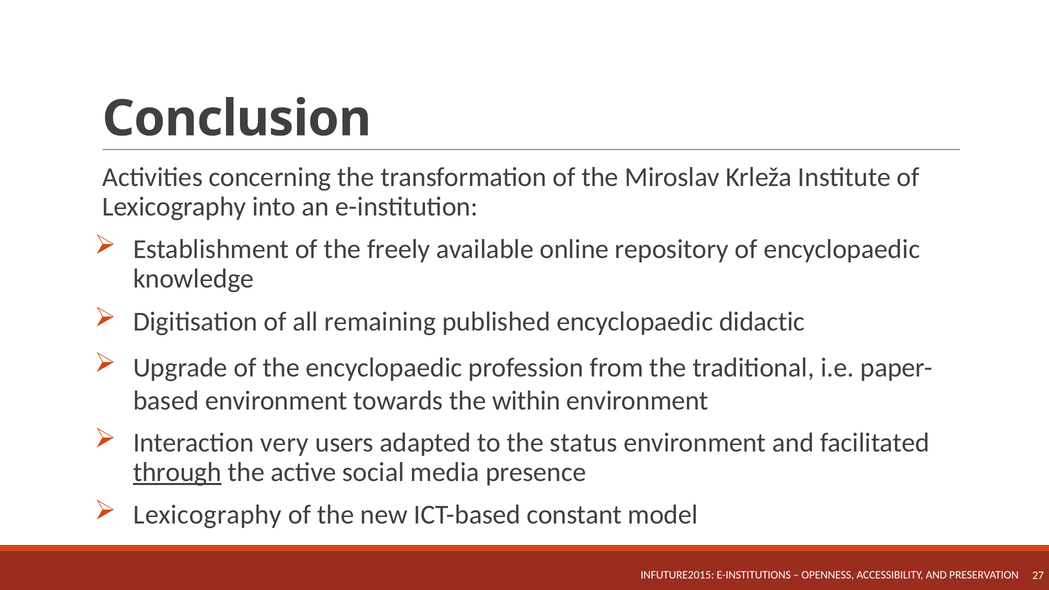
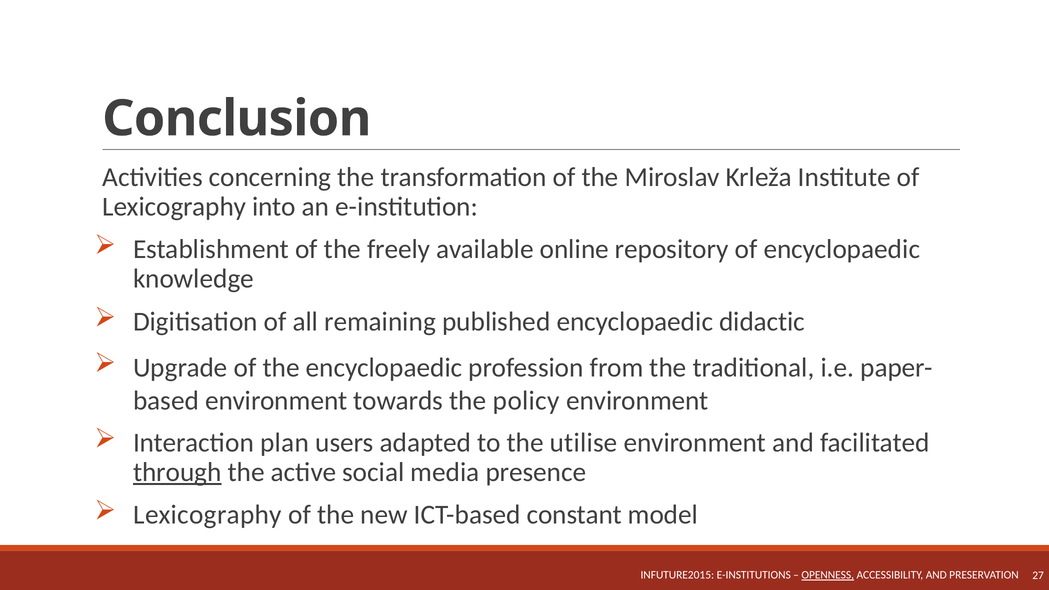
within: within -> policy (526, 401)
very: very -> plan (284, 443)
status: status -> utilise (584, 443)
OPENNESS underline: none -> present (828, 575)
